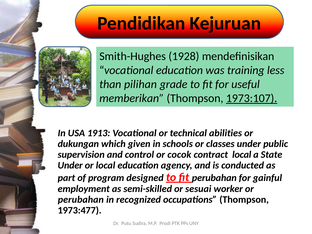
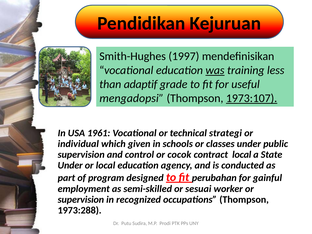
1928: 1928 -> 1997 (184, 56)
was underline: none -> present (215, 70)
pilihan: pilihan -> adaptif (141, 84)
memberikan: memberikan -> mengadopsi (132, 98)
1913: 1913 -> 1961 (99, 133)
abilities: abilities -> strategi (226, 133)
dukungan: dukungan -> individual (78, 144)
perubahan: perubahan -> supervision (81, 199)
1973:477: 1973:477 -> 1973:288 (80, 210)
